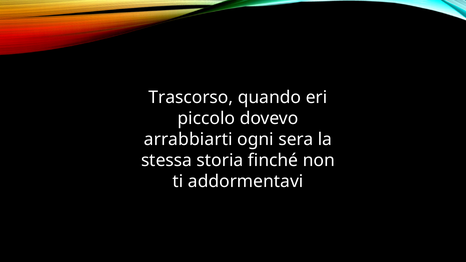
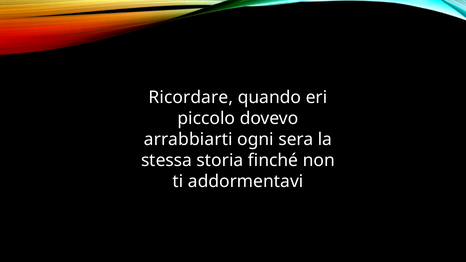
Trascorso: Trascorso -> Ricordare (191, 98)
